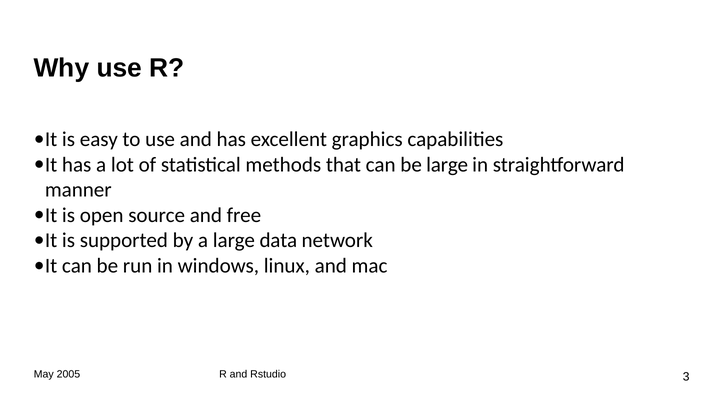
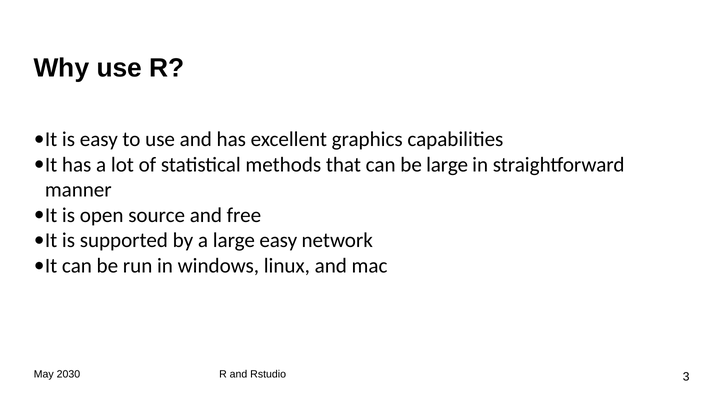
large data: data -> easy (278, 240)
2005: 2005 -> 2030 (68, 374)
